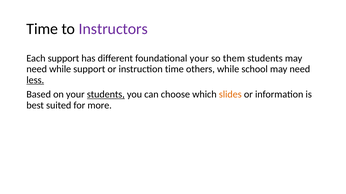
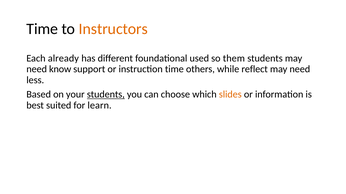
Instructors colour: purple -> orange (113, 29)
Each support: support -> already (63, 58)
foundational your: your -> used (199, 58)
need while: while -> know (60, 69)
school: school -> reflect (255, 69)
less underline: present -> none (35, 80)
more: more -> learn (100, 106)
